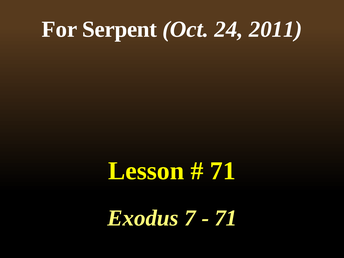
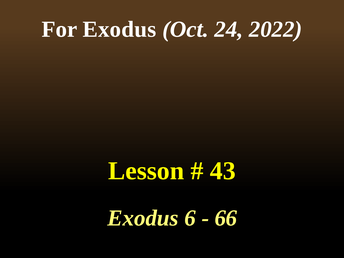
For Serpent: Serpent -> Exodus (119, 29)
2011: 2011 -> 2022 (276, 29)
71: 71 -> 43 (223, 171)
7: 7 -> 6 (190, 218)
71: 71 -> 66 (226, 218)
